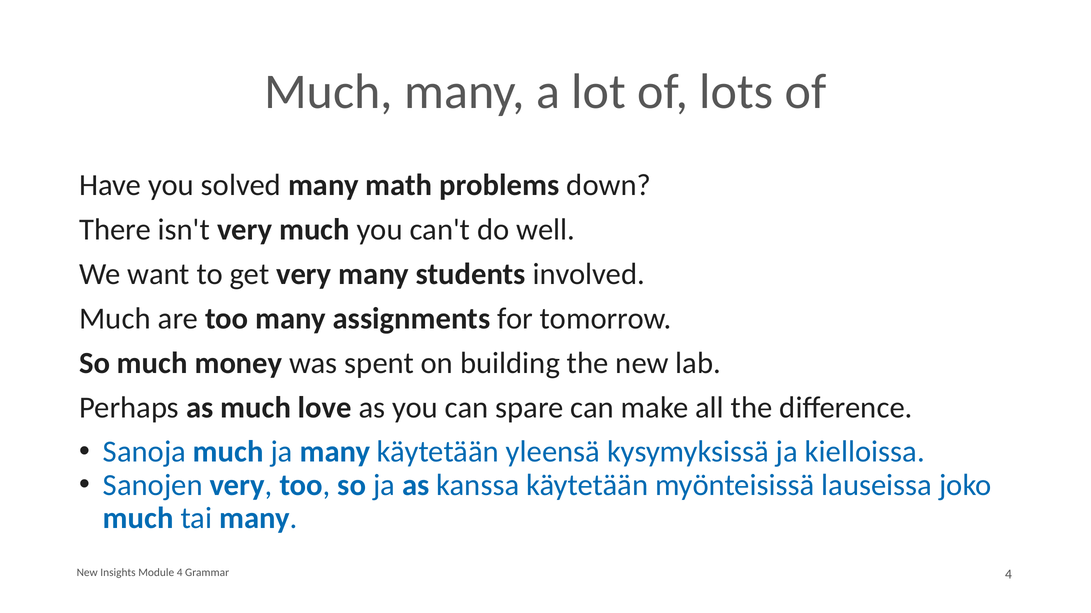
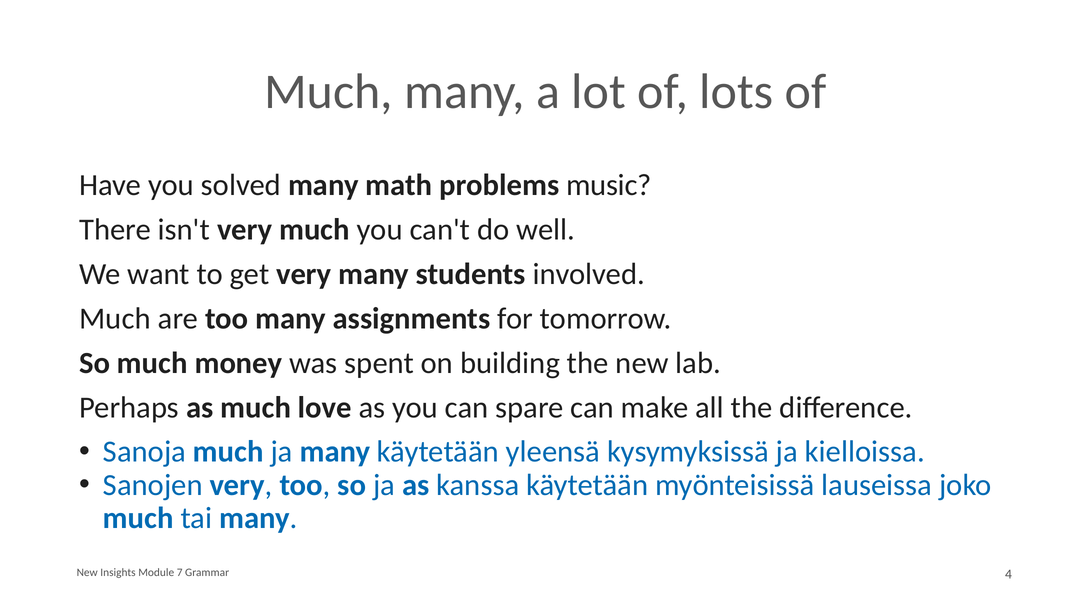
down: down -> music (609, 185)
Module 4: 4 -> 7 (180, 573)
